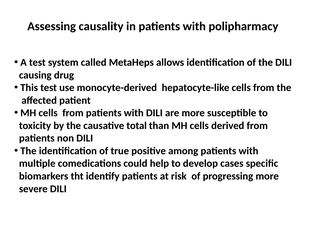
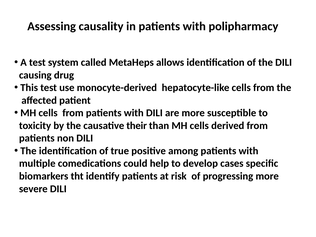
total: total -> their (137, 126)
